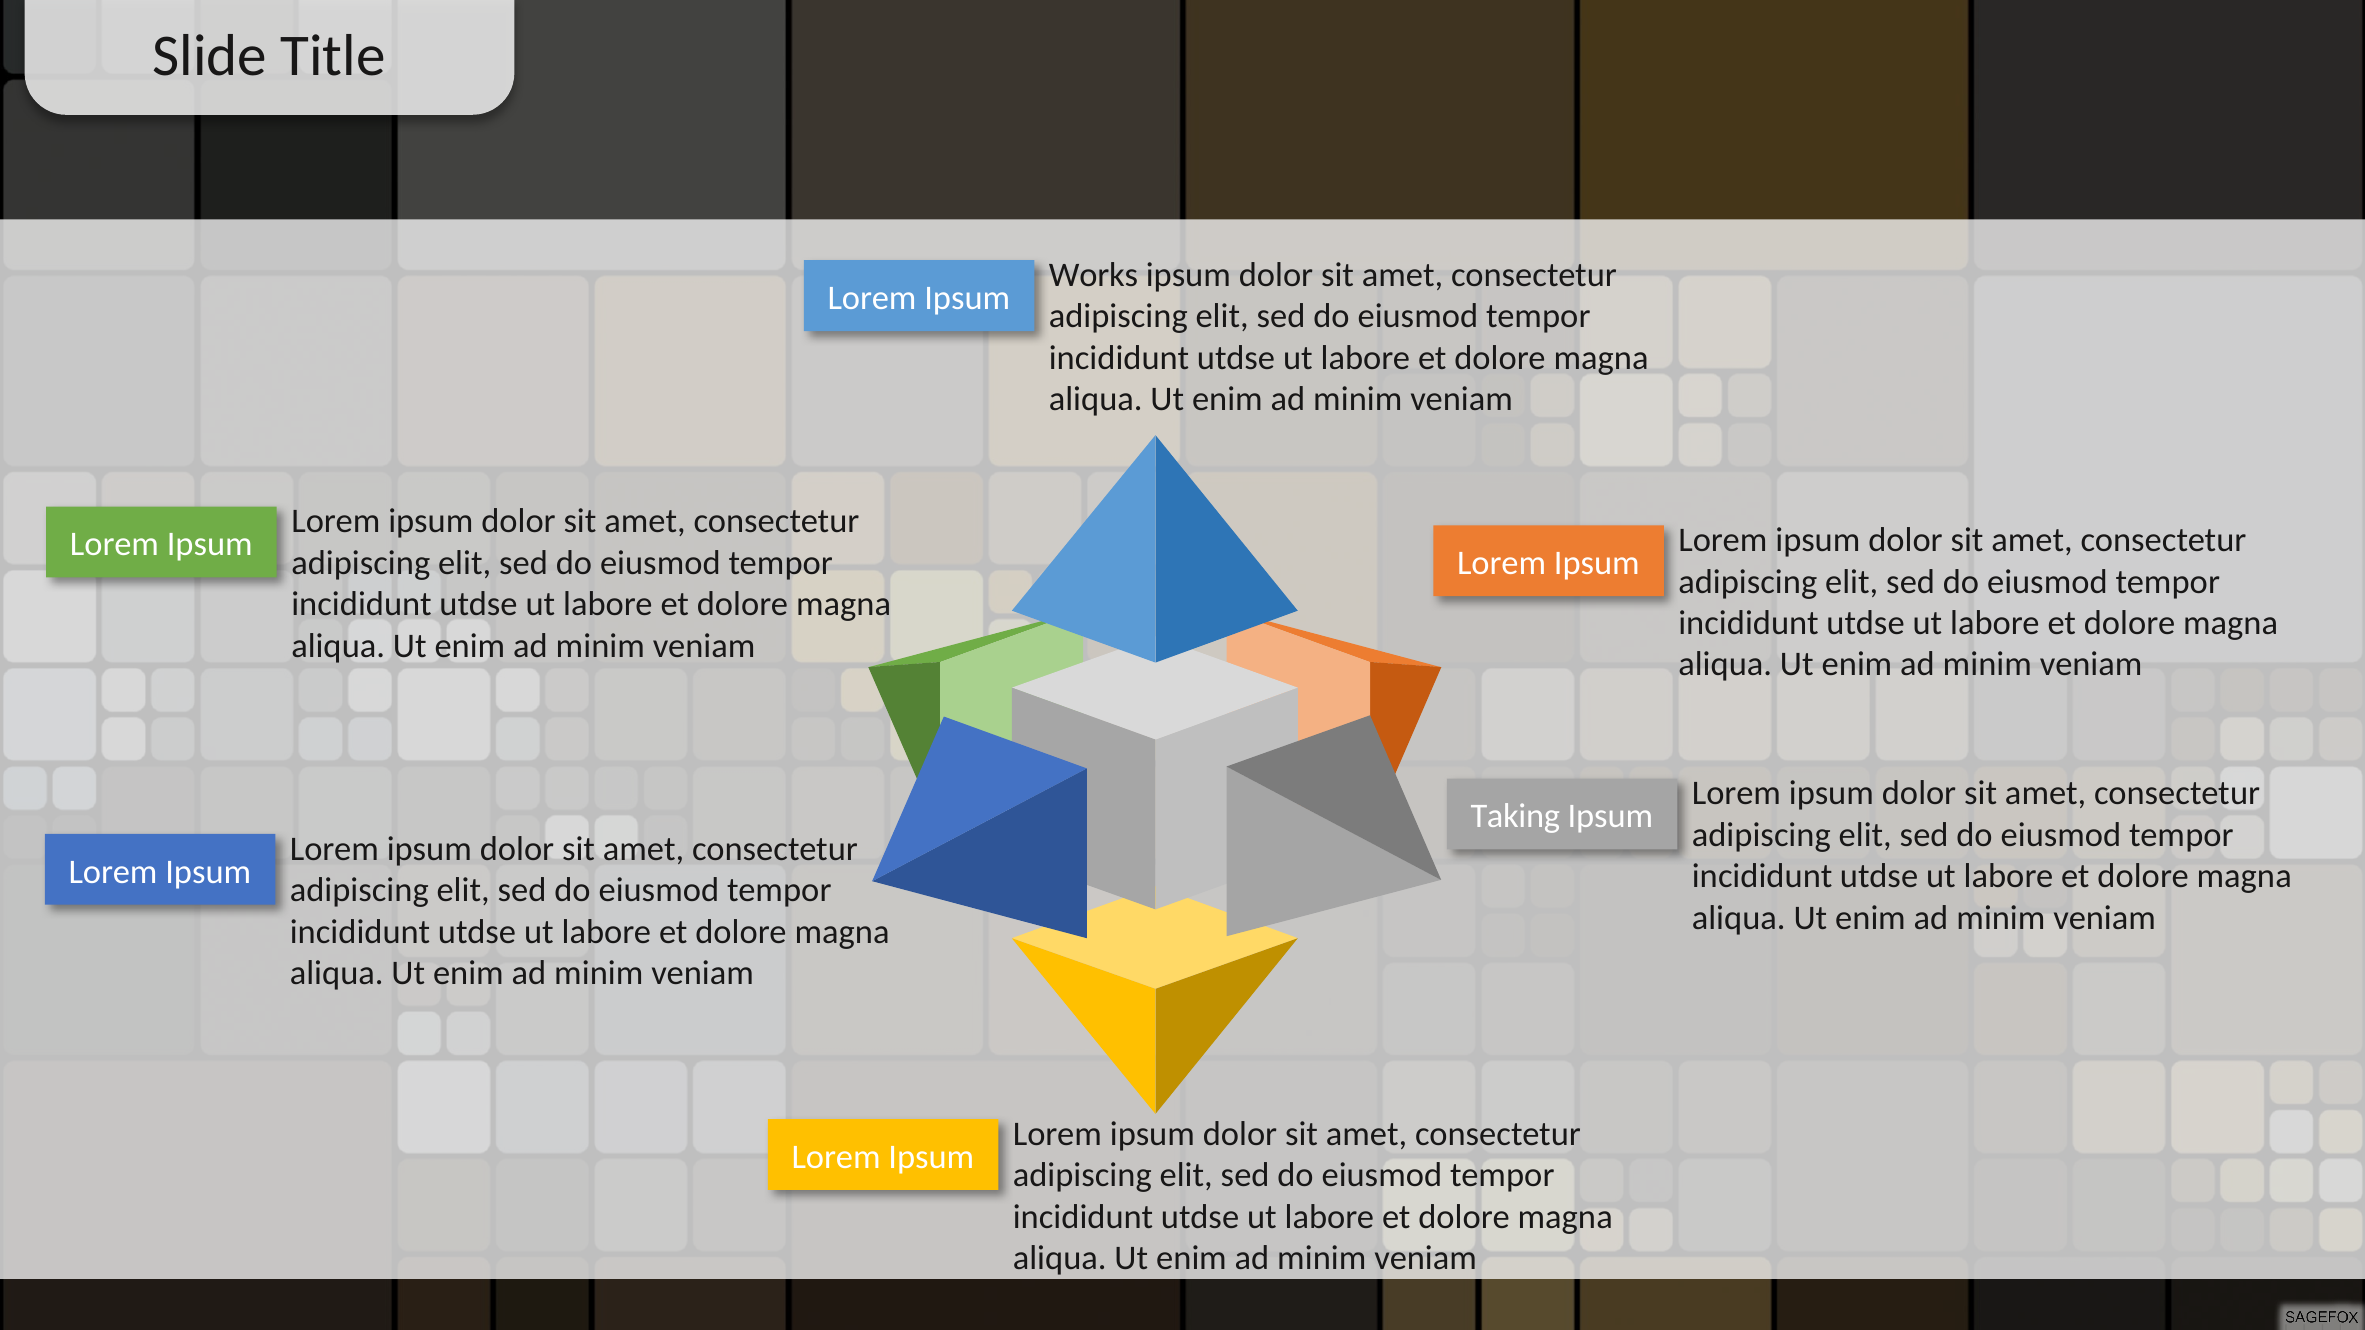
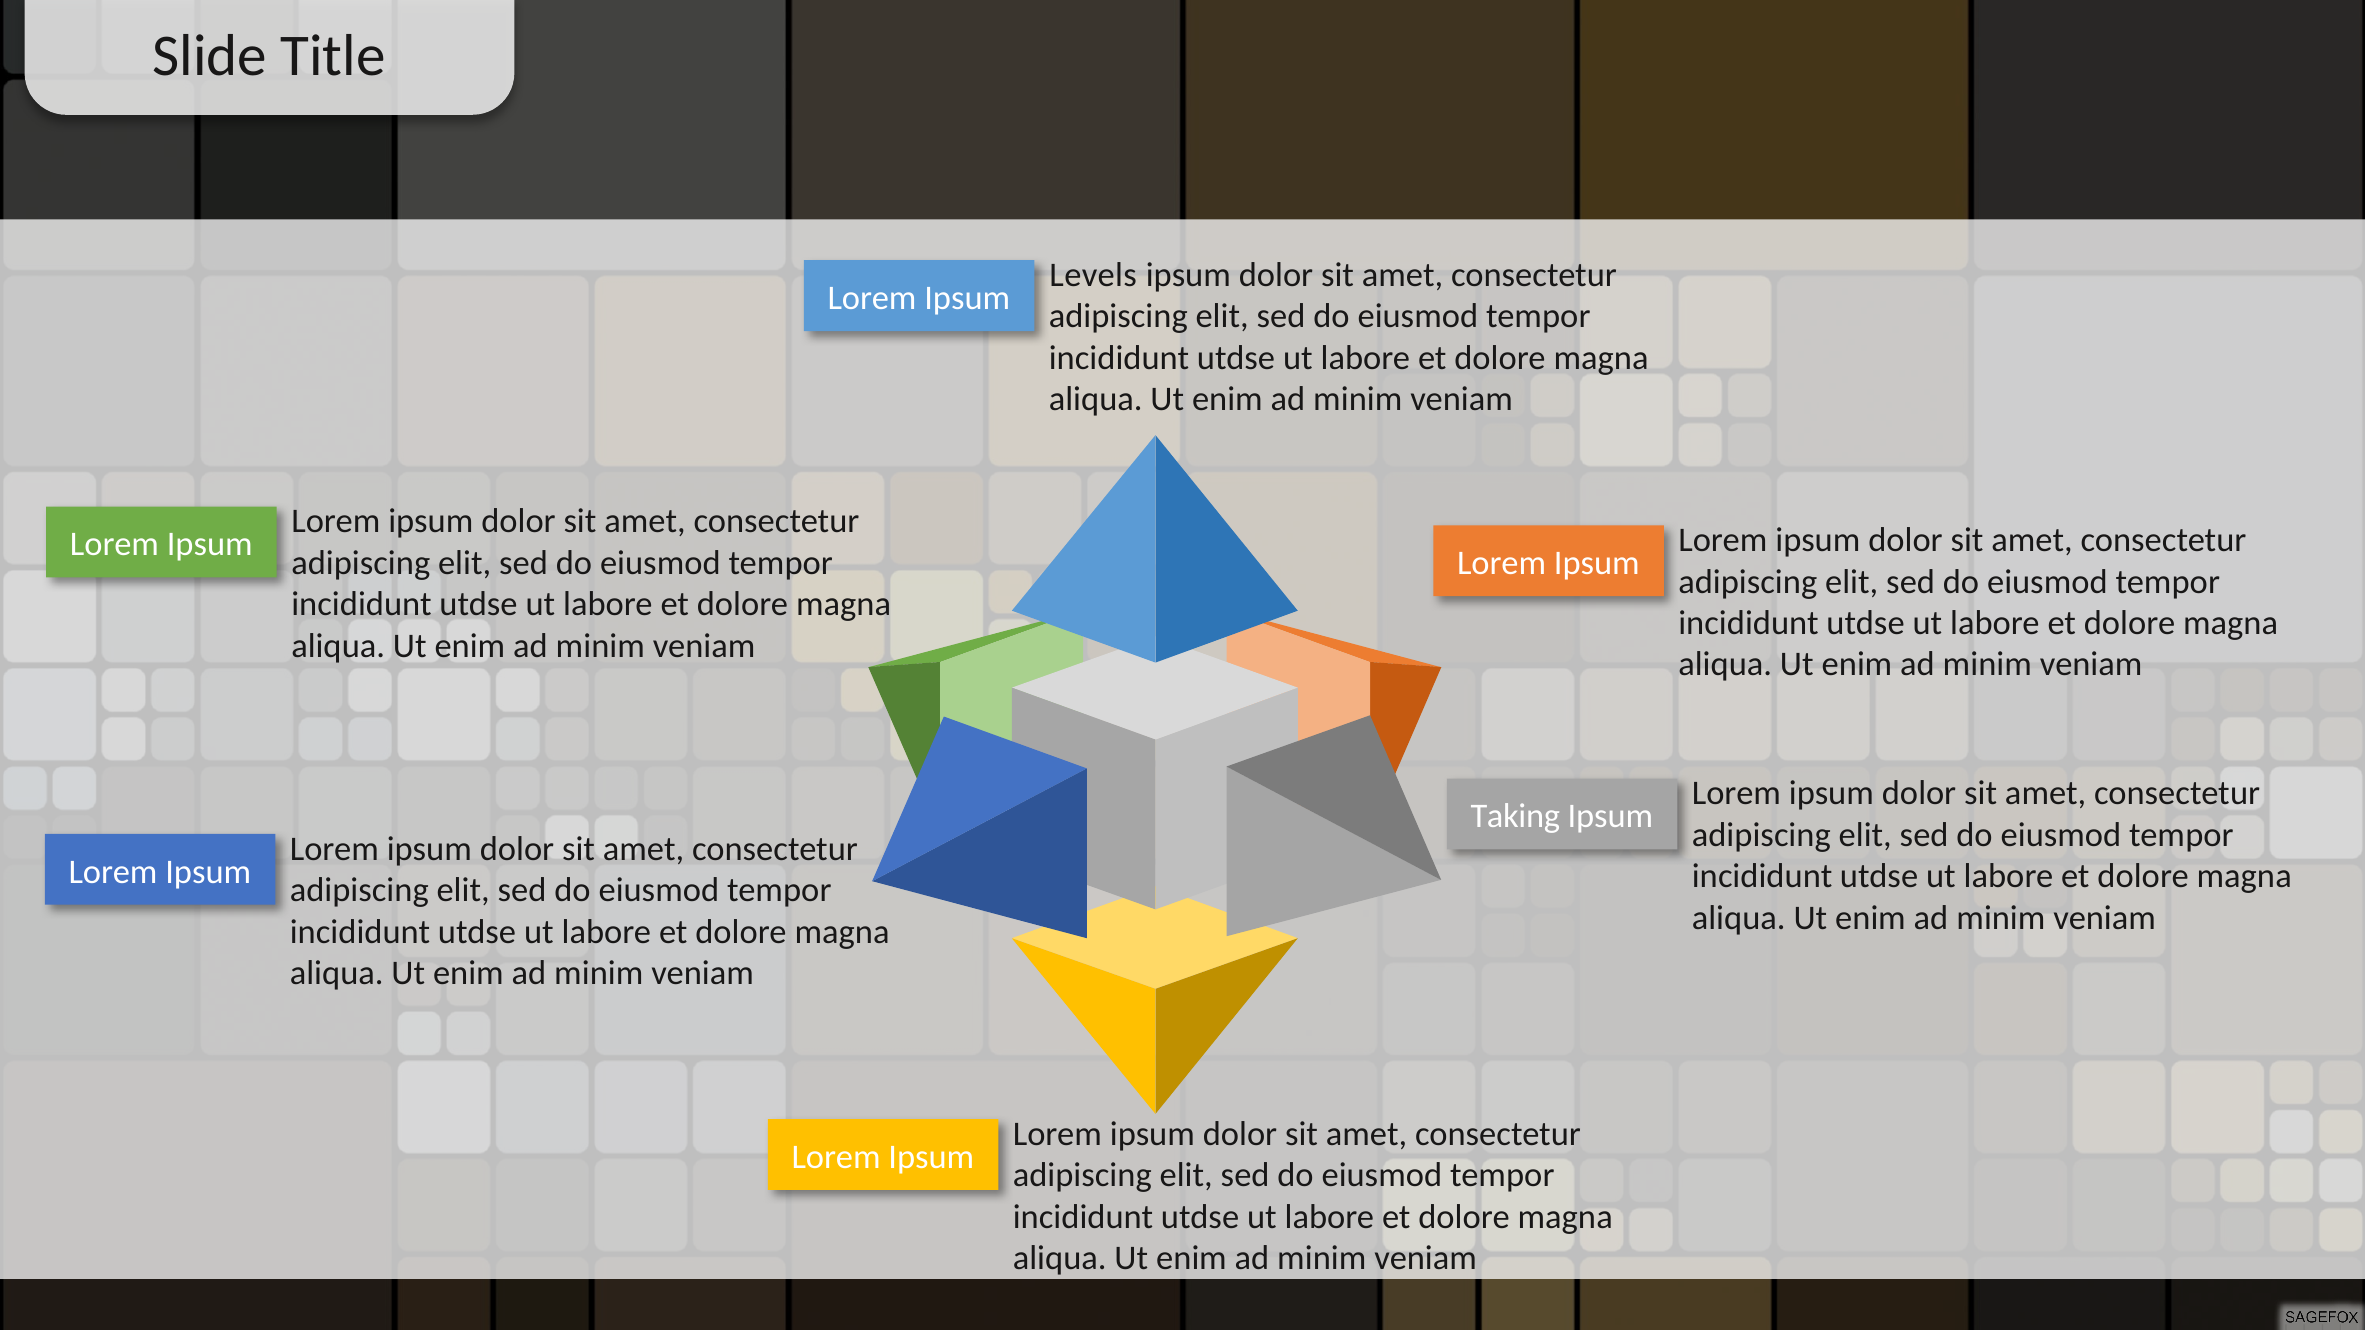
Works: Works -> Levels (1093, 275)
